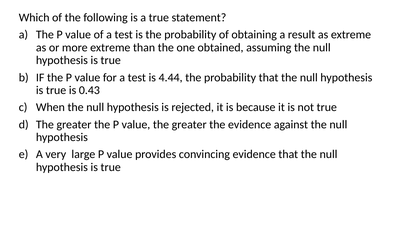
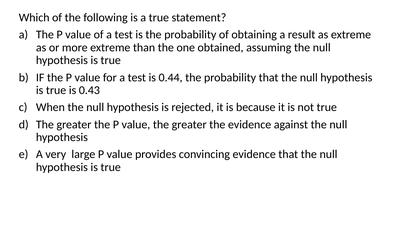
4.44: 4.44 -> 0.44 (171, 77)
